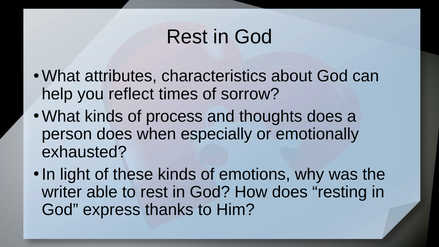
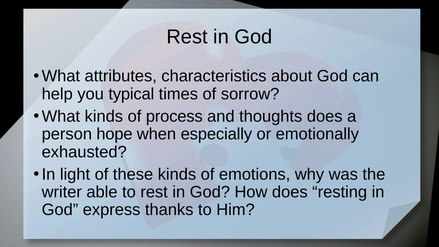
reflect: reflect -> typical (131, 94)
person does: does -> hope (114, 134)
